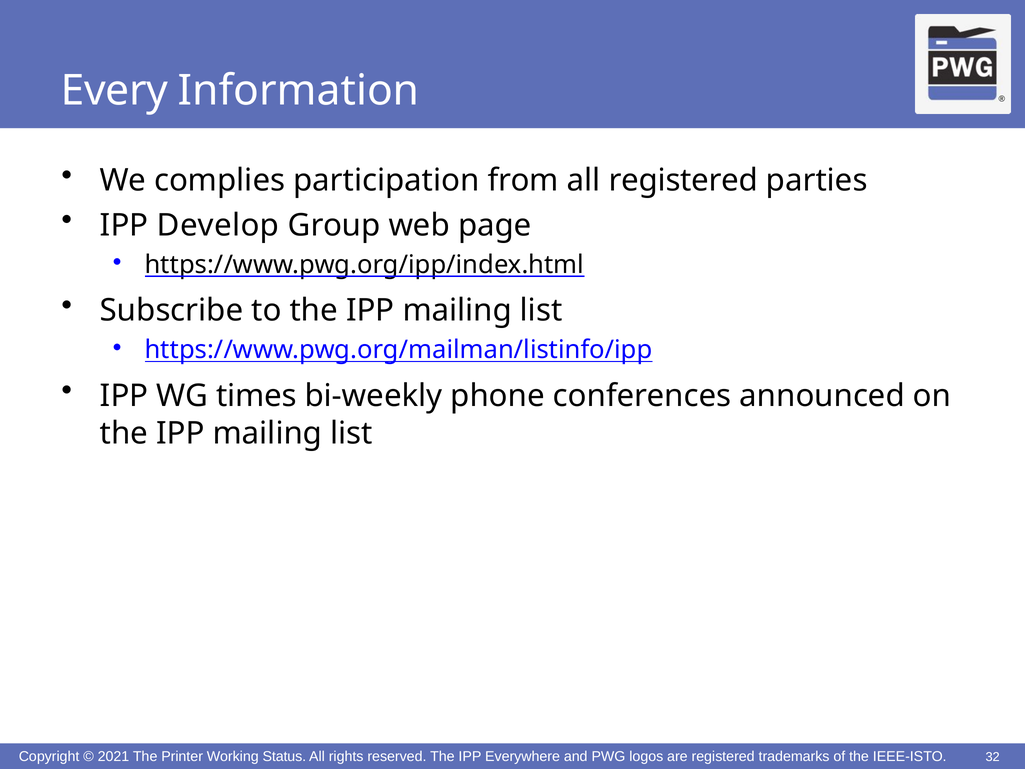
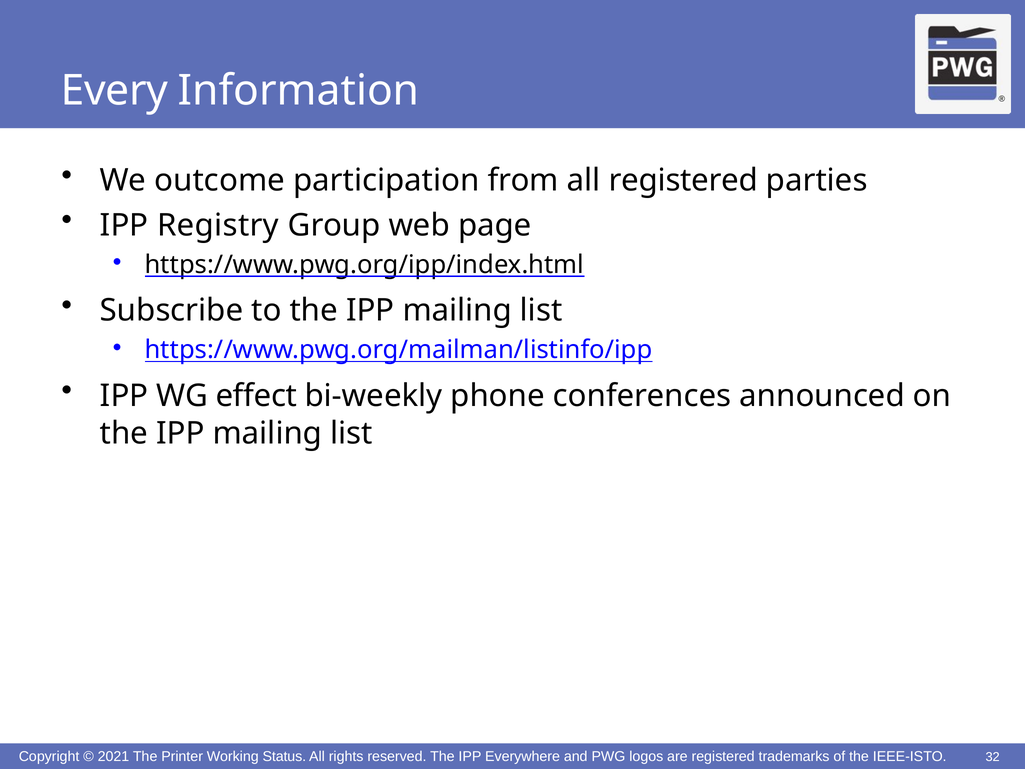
complies: complies -> outcome (220, 180)
Develop: Develop -> Registry (218, 225)
times: times -> effect (256, 396)
